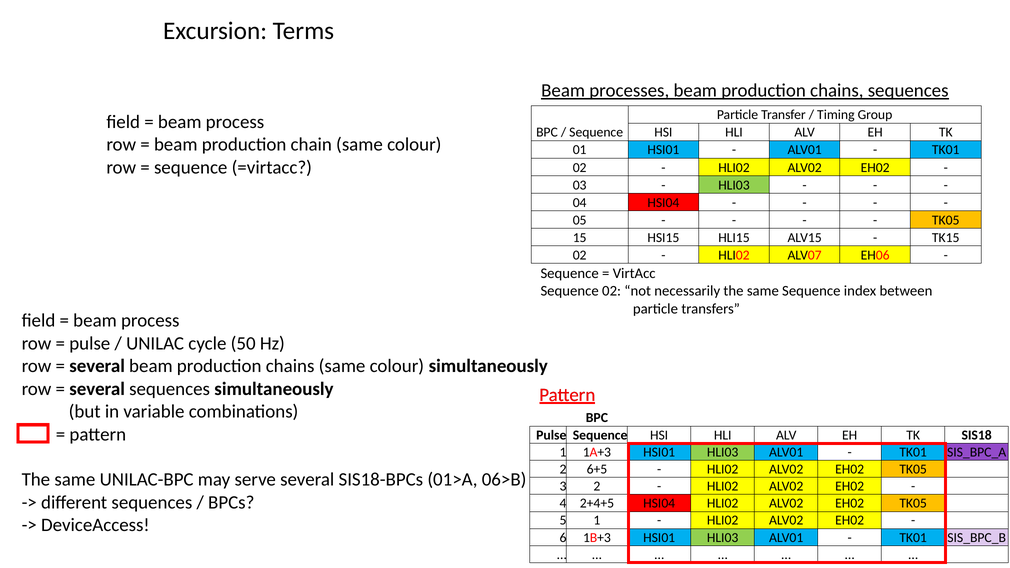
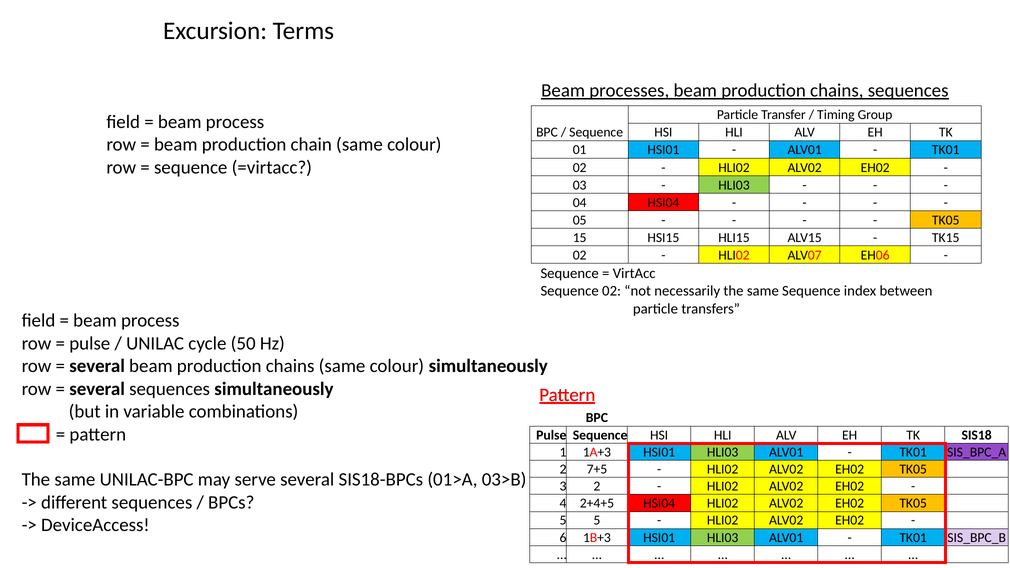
6+5: 6+5 -> 7+5 (597, 469)
06>B: 06>B -> 03>B (504, 480)
5 1: 1 -> 5 (597, 521)
